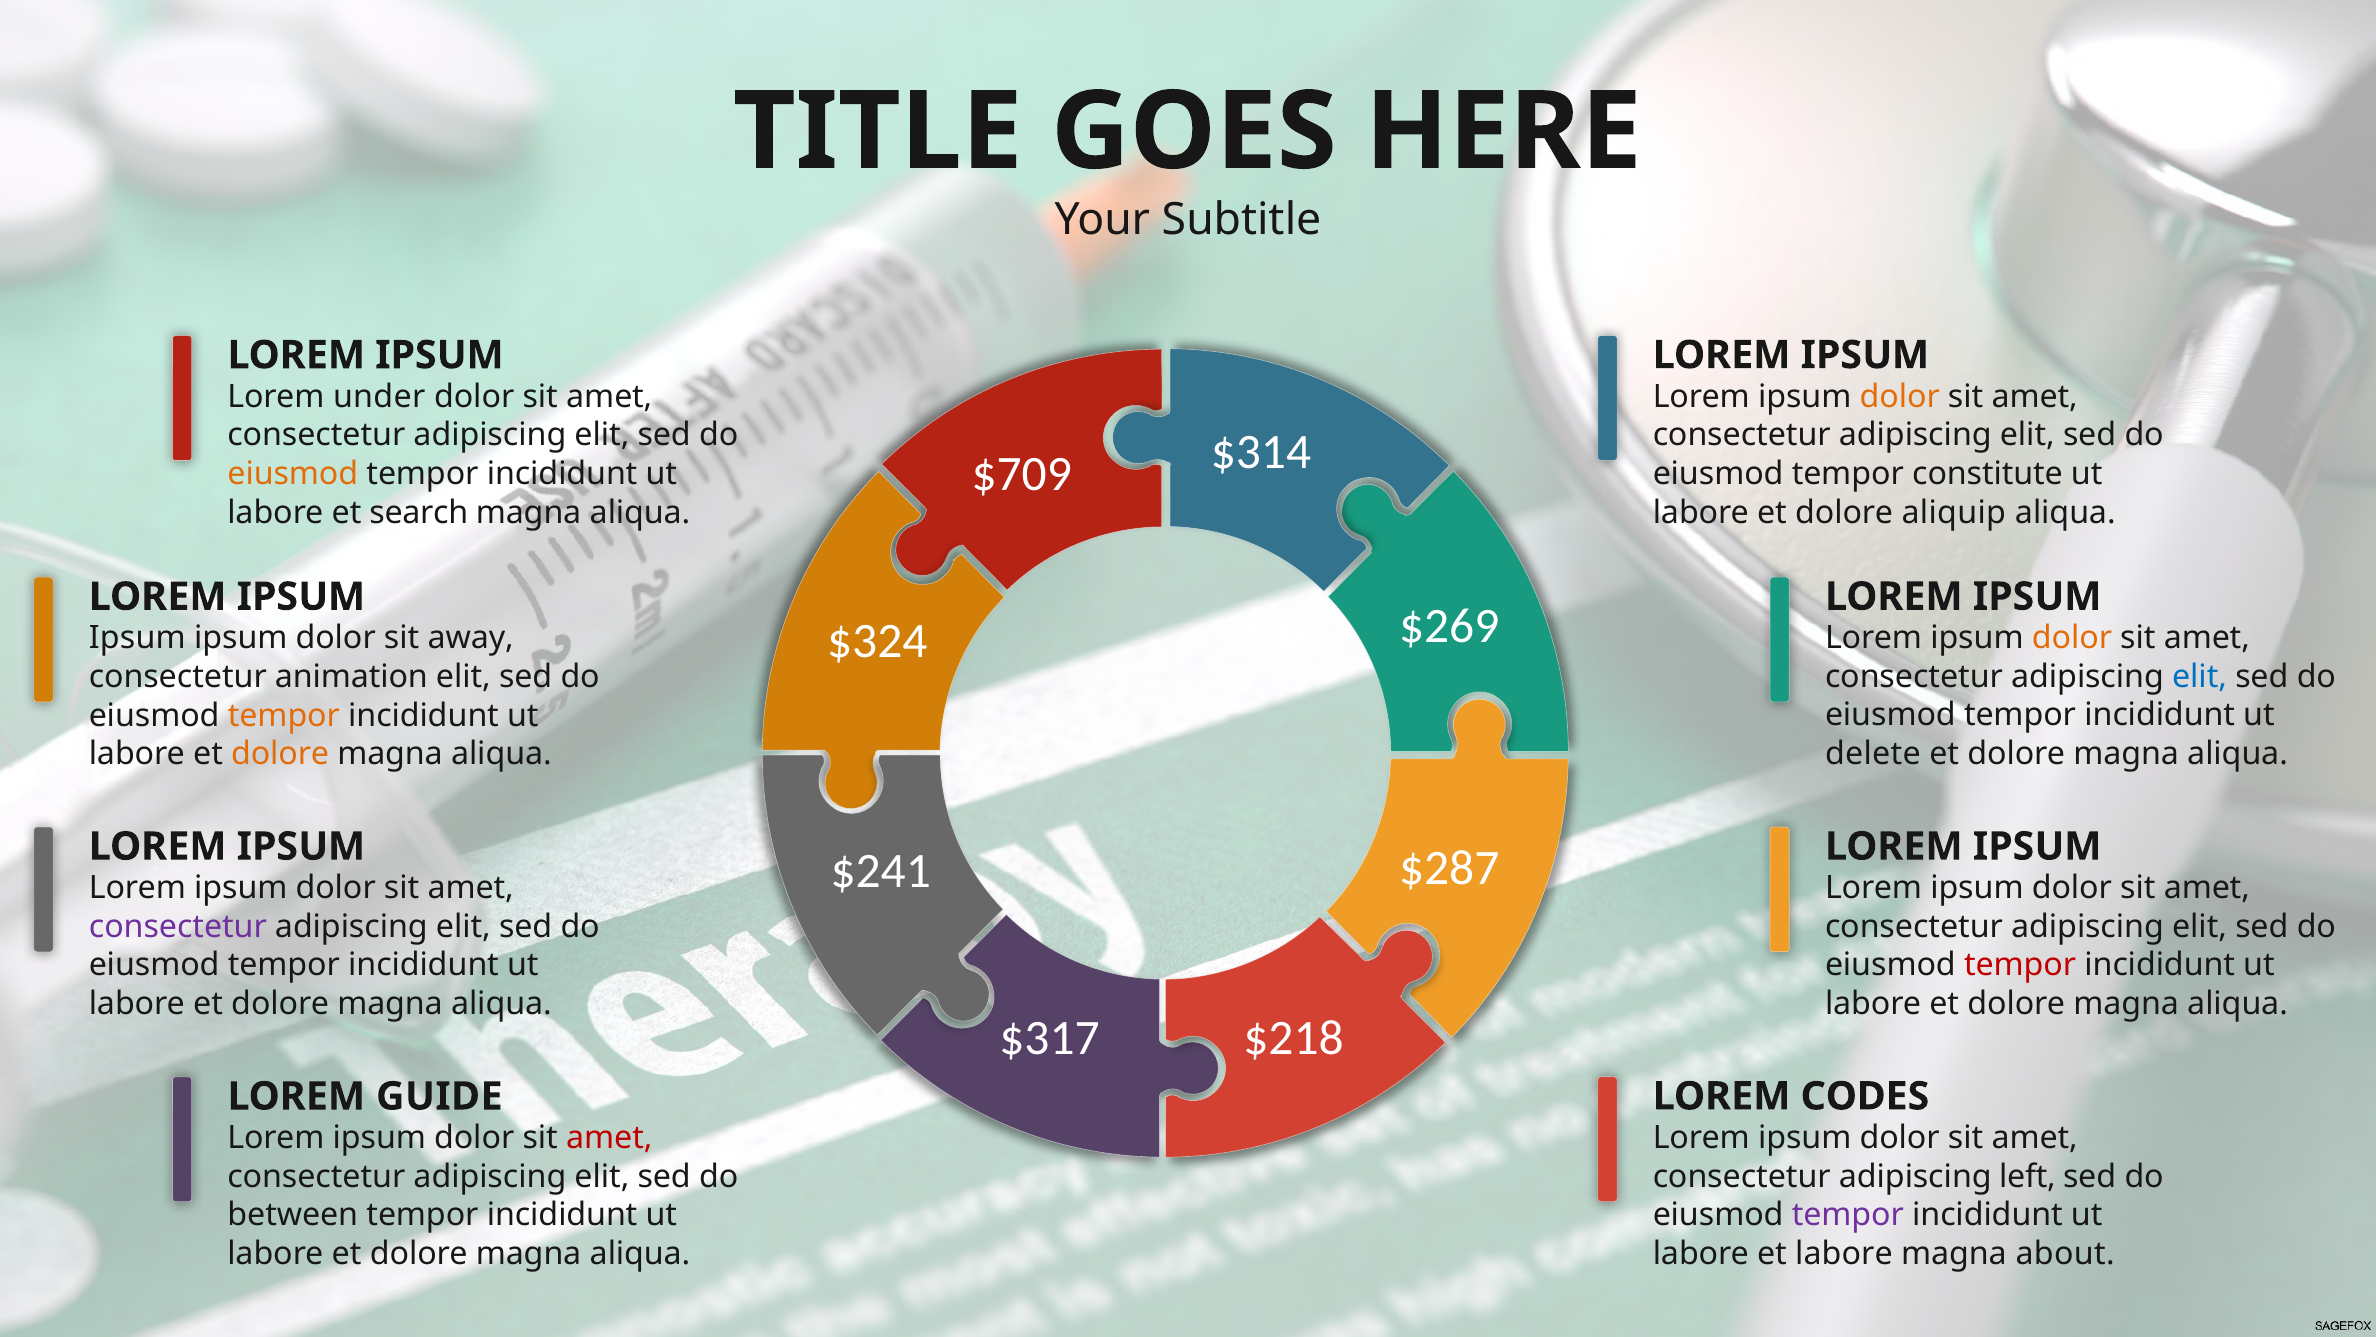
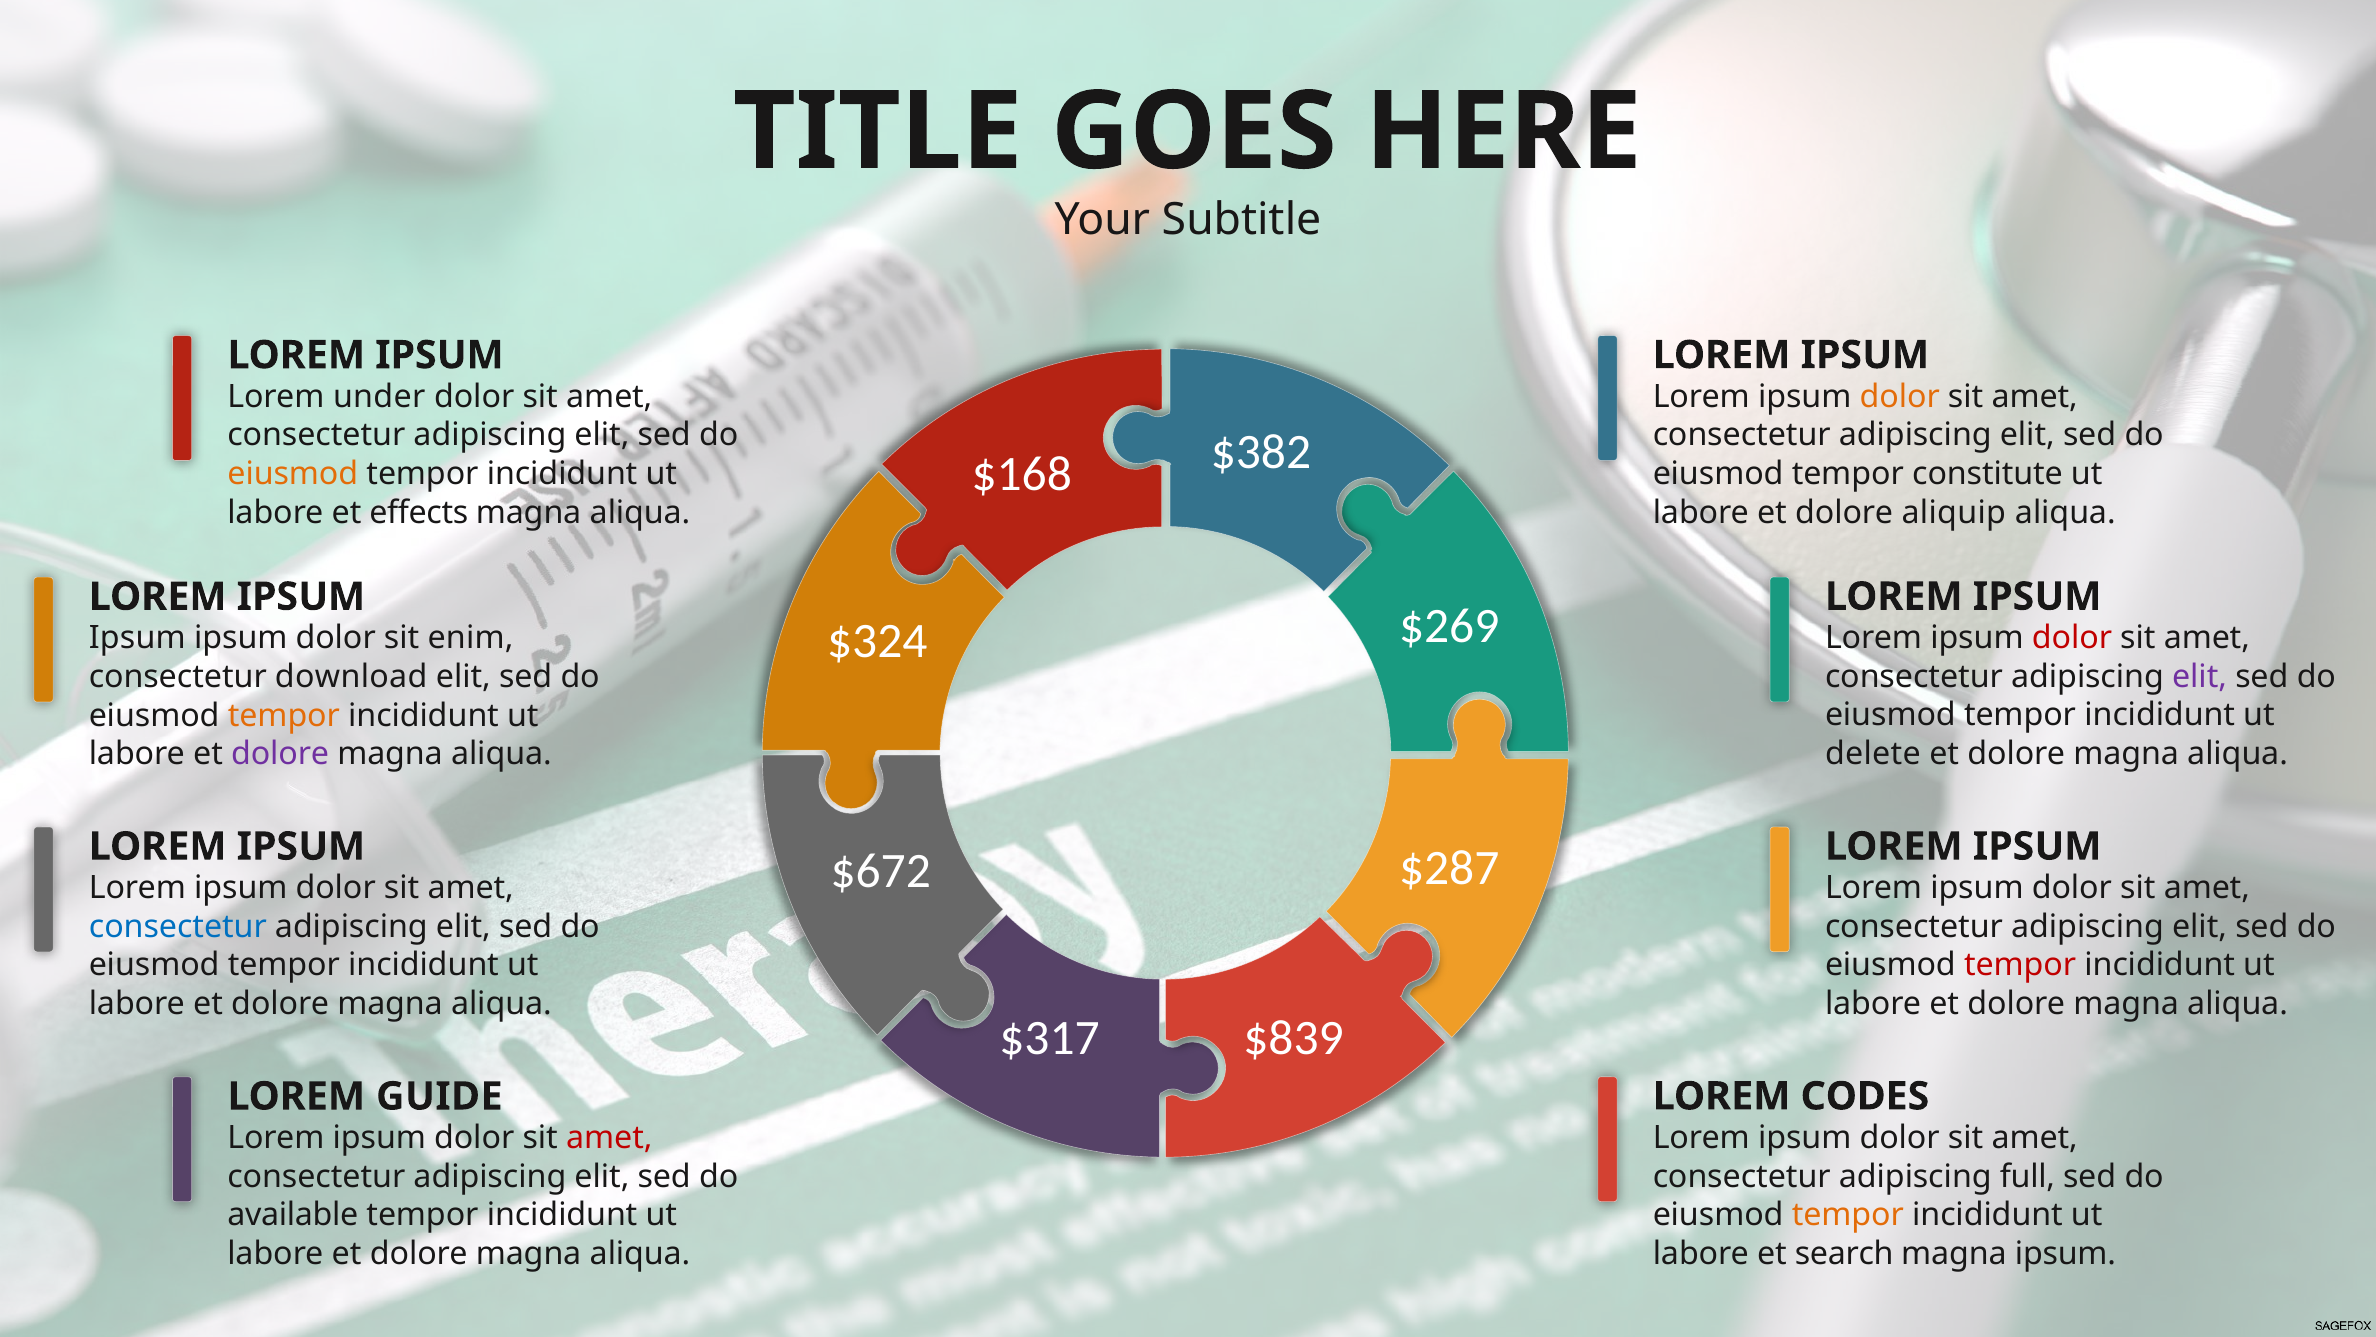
$314: $314 -> $382 (1261, 452)
$709: $709 -> $168 (1022, 474)
search: search -> effects (419, 512)
away: away -> enim (471, 638)
dolor colour: orange -> red (2072, 638)
elit colour: blue -> purple (2200, 676)
animation: animation -> download (351, 676)
dolore colour: orange -> purple (280, 754)
$241: $241 -> $672 (881, 871)
consectetur colour: purple -> blue (178, 926)
$218: $218 -> $839 (1294, 1038)
left: left -> full (2027, 1176)
between: between -> available (293, 1215)
tempor colour: purple -> orange (1848, 1215)
et labore: labore -> search (1844, 1253)
magna about: about -> ipsum (2065, 1253)
